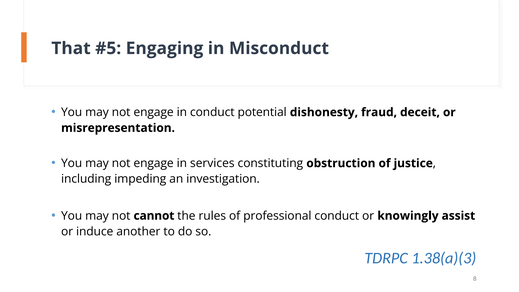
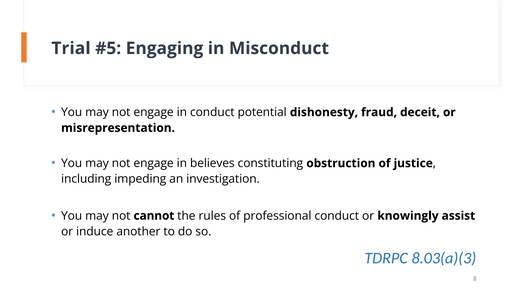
That: That -> Trial (71, 48)
services: services -> believes (212, 163)
1.38(a)(3: 1.38(a)(3 -> 8.03(a)(3 (444, 258)
